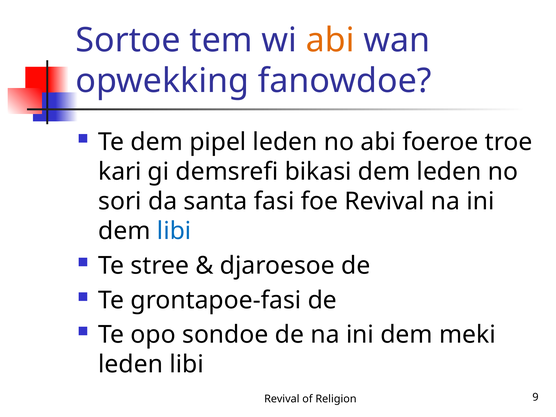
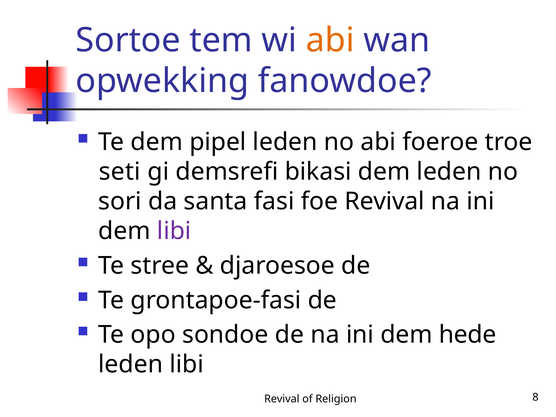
kari: kari -> seti (120, 172)
libi colour: blue -> purple (174, 231)
meki: meki -> hede (468, 335)
9: 9 -> 8 (535, 397)
